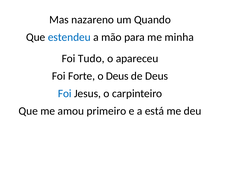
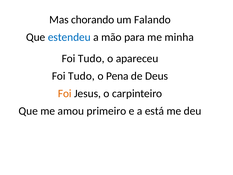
nazareno: nazareno -> chorando (93, 20)
Quando: Quando -> Falando (152, 20)
Forte: Forte -> Tudo (81, 76)
o Deus: Deus -> Pena (117, 76)
Foi colour: blue -> orange (65, 93)
